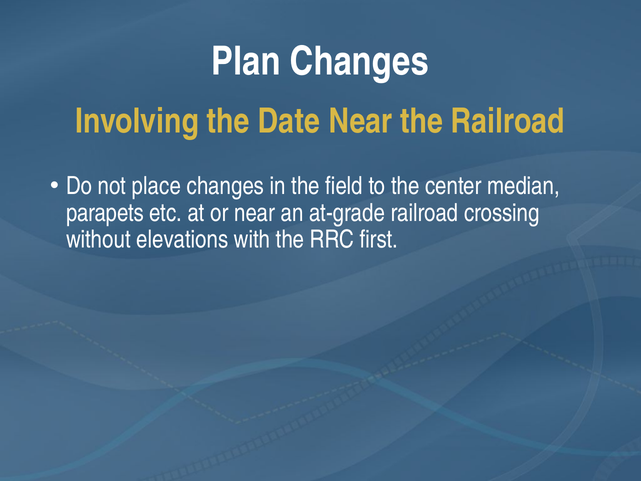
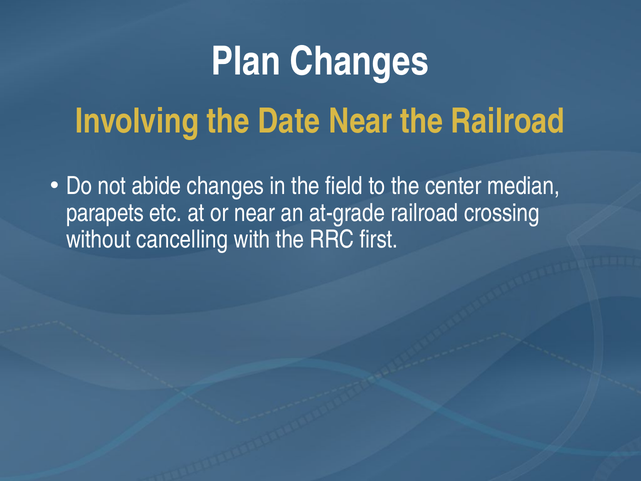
place: place -> abide (157, 186)
elevations: elevations -> cancelling (182, 240)
